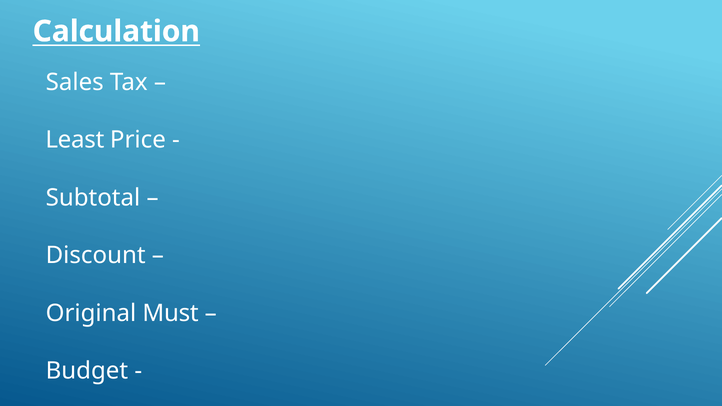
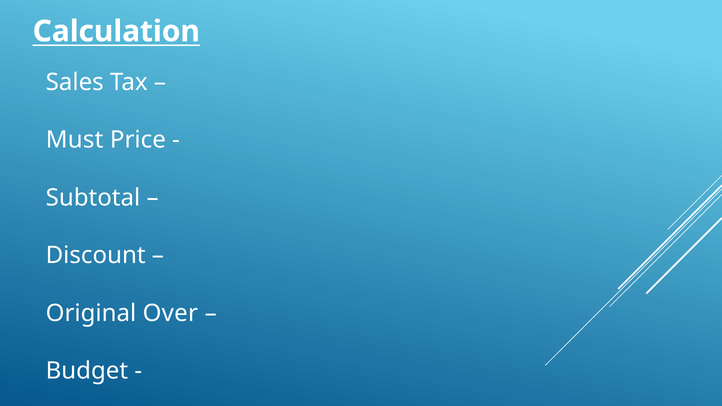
Least: Least -> Must (75, 140)
Must: Must -> Over (170, 313)
